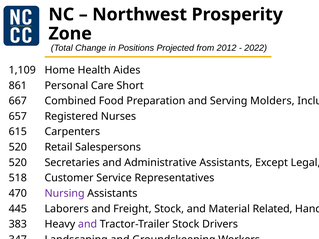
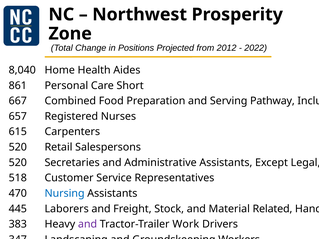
1,109: 1,109 -> 8,040 (22, 70)
Molders: Molders -> Pathway (272, 101)
Nursing colour: purple -> blue (65, 194)
Tractor-Trailer Stock: Stock -> Work (186, 224)
